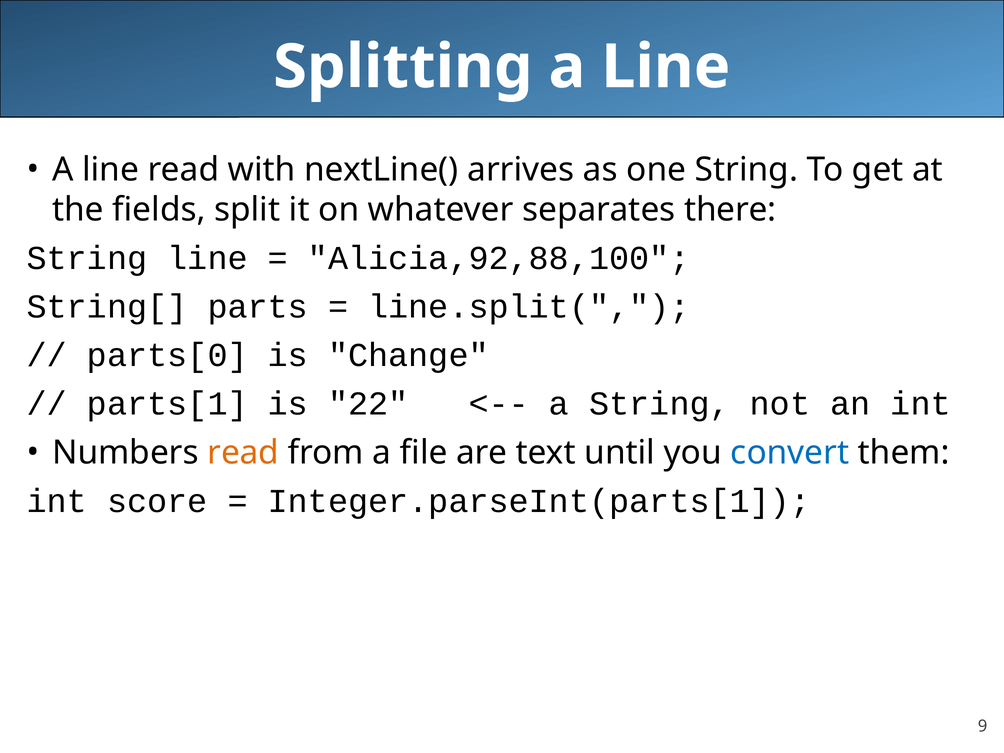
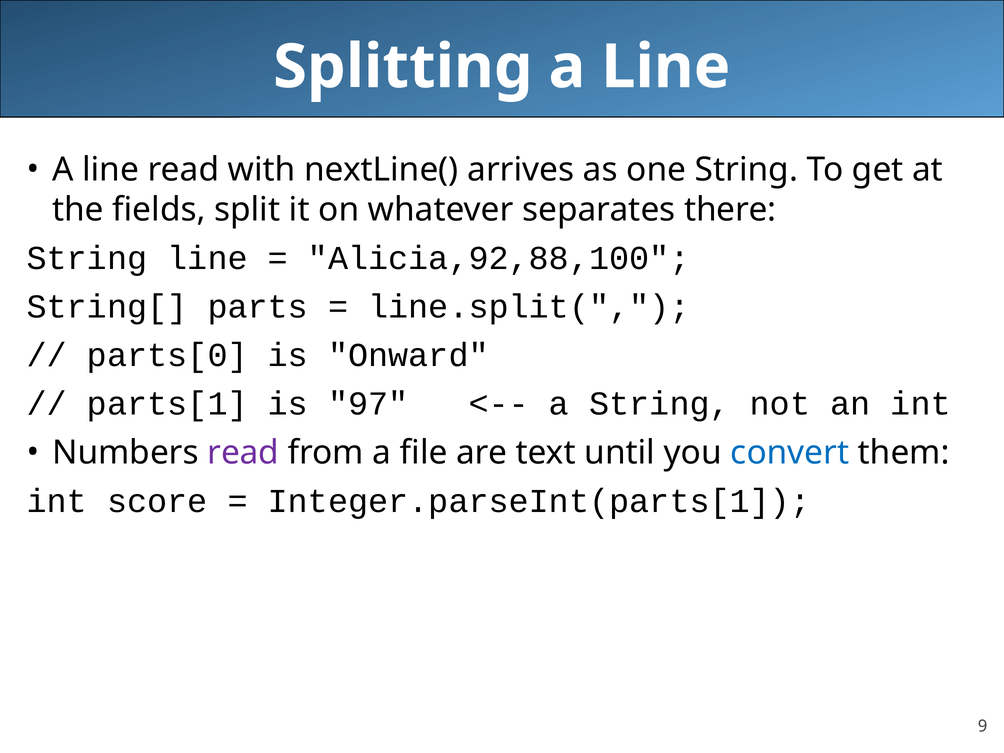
Change: Change -> Onward (408, 355)
22: 22 -> 97 (368, 404)
read colour: orange -> purple (243, 452)
